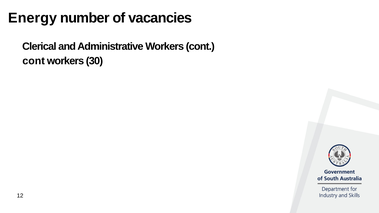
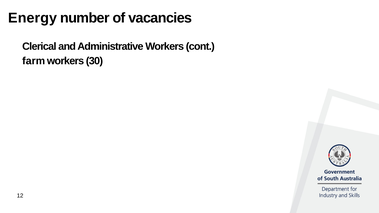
cont: cont -> farm (34, 61)
